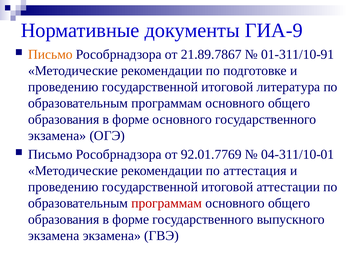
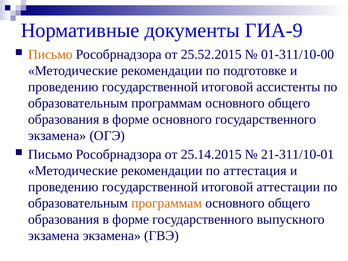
21.89.7867: 21.89.7867 -> 25.52.2015 (211, 54)
01-311/10-91: 01-311/10-91 -> 01-311/10-00 (298, 54)
литература: литература -> ассистенты (288, 87)
92.01.7769: 92.01.7769 -> 25.14.2015 (211, 155)
04-311/10-01: 04-311/10-01 -> 21-311/10-01 (298, 155)
программам colour: red -> orange (167, 203)
